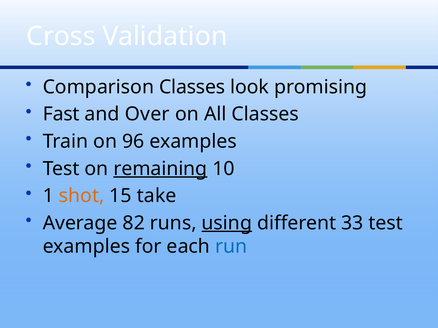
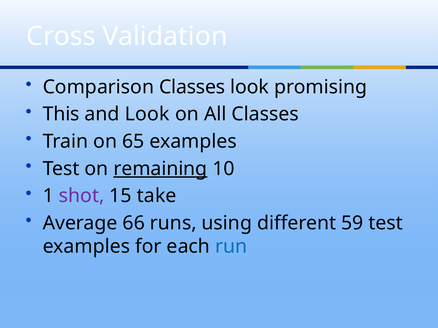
Fast: Fast -> This (61, 114)
and Over: Over -> Look (147, 114)
96: 96 -> 65 (133, 142)
shot colour: orange -> purple (82, 196)
82: 82 -> 66 (134, 223)
using underline: present -> none (227, 223)
33: 33 -> 59 (352, 223)
